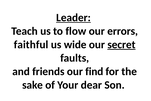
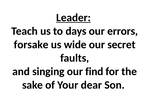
flow: flow -> days (76, 31)
faithful: faithful -> forsake (31, 44)
secret underline: present -> none (121, 44)
friends: friends -> singing (48, 71)
